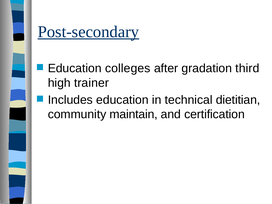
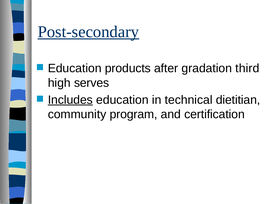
colleges: colleges -> products (128, 68)
trainer: trainer -> serves (92, 83)
Includes underline: none -> present (70, 100)
maintain: maintain -> program (134, 114)
